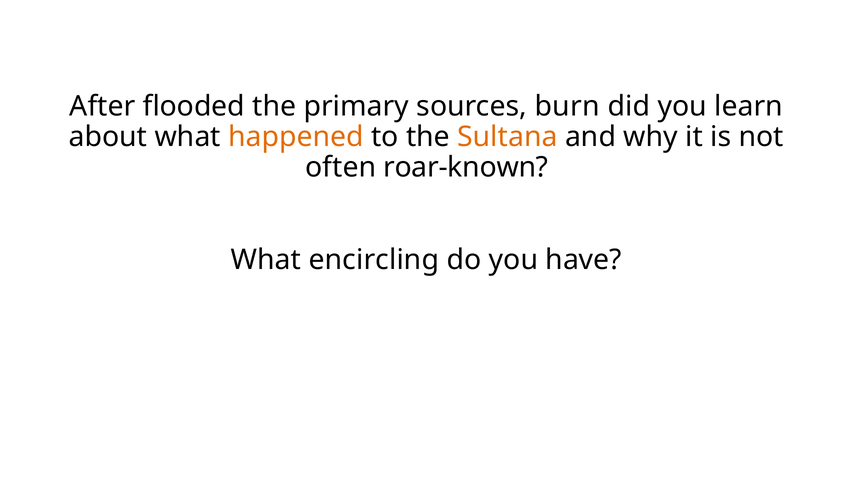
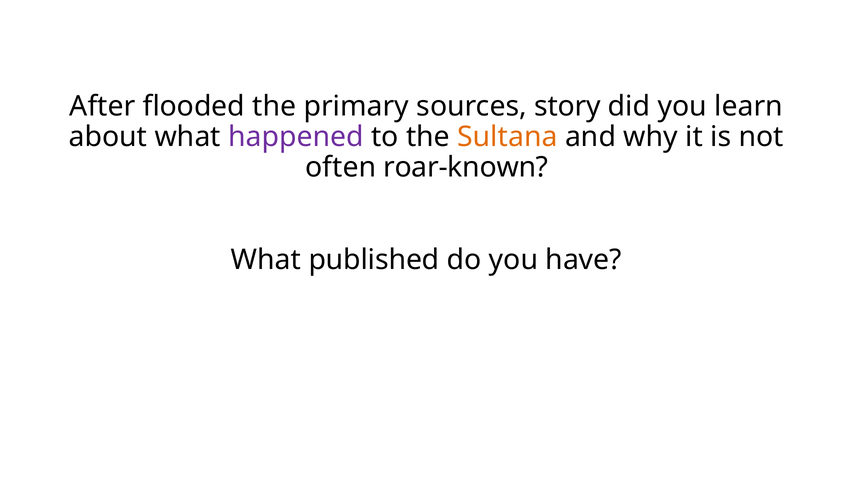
burn: burn -> story (567, 106)
happened colour: orange -> purple (296, 137)
encircling: encircling -> published (374, 260)
